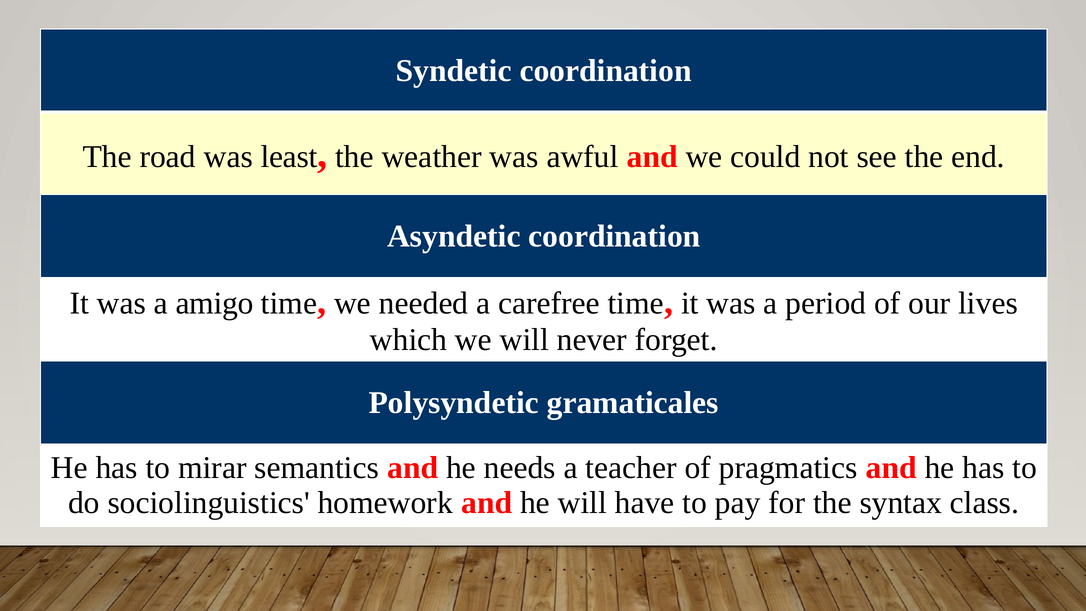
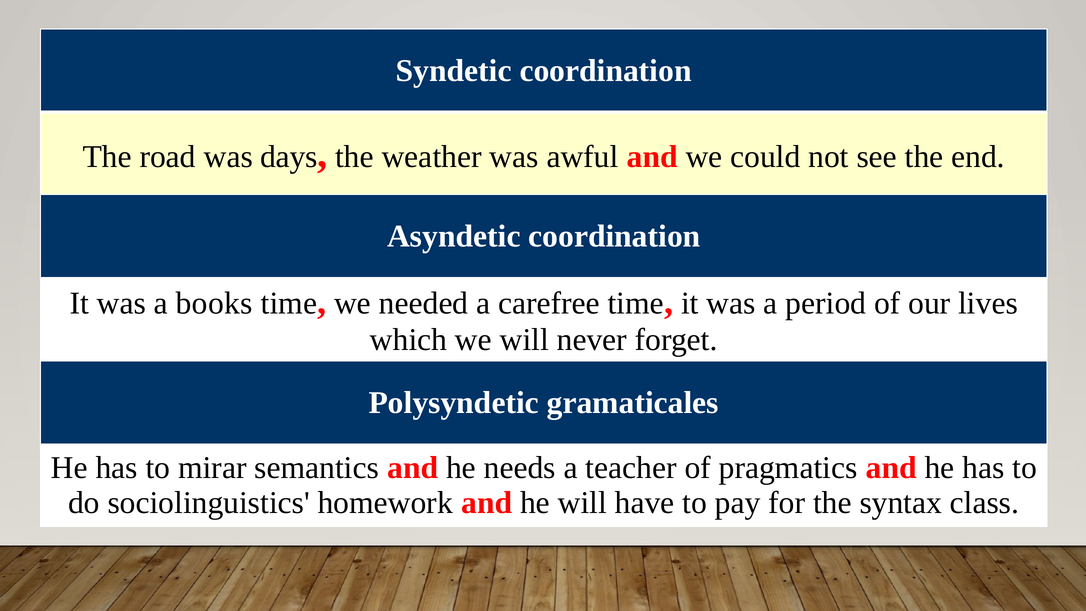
least: least -> days (289, 157)
amigo: amigo -> books (214, 303)
